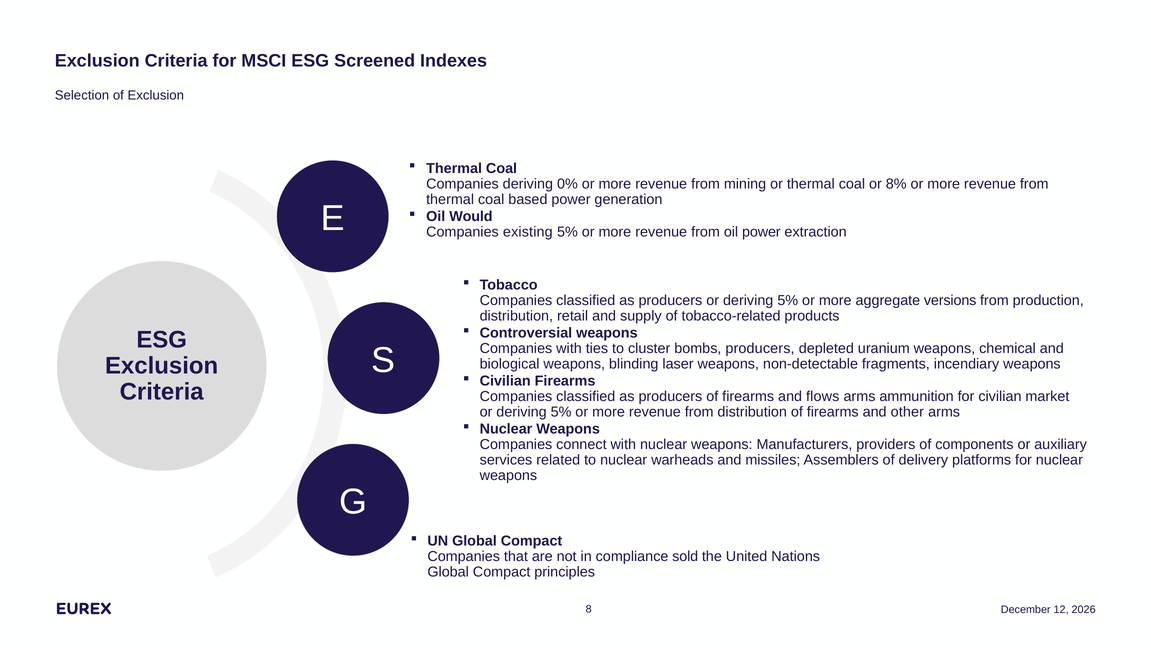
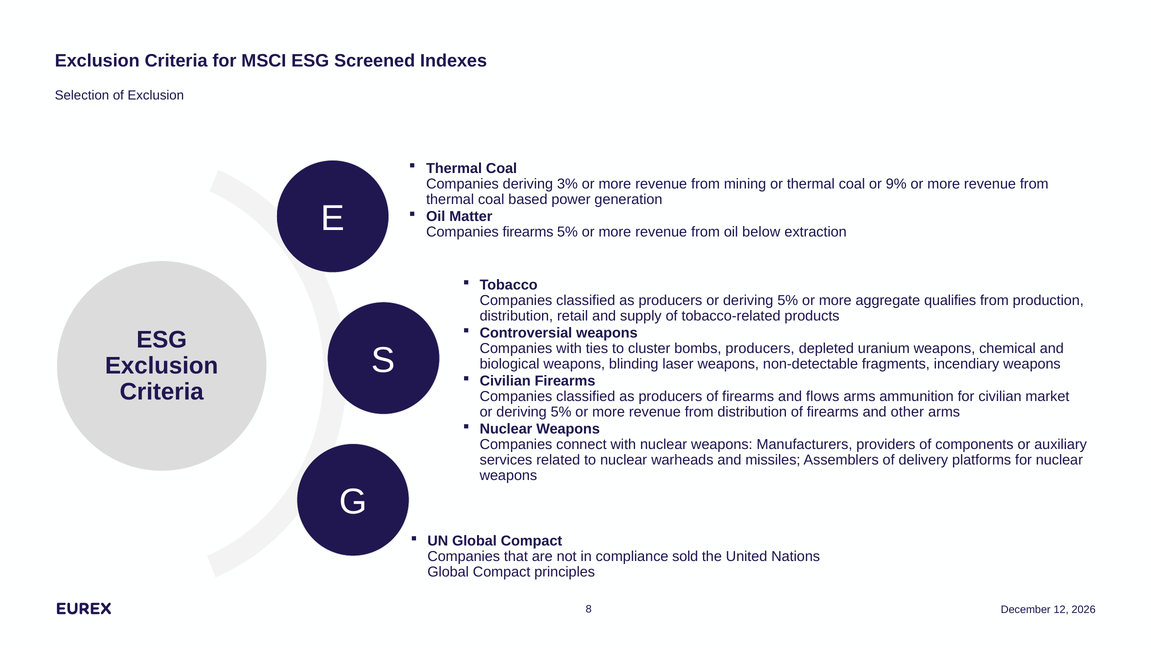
0%: 0% -> 3% (567, 184)
8%: 8% -> 9% (896, 184)
Would: Would -> Matter (471, 216)
Companies existing: existing -> firearms (528, 232)
oil power: power -> below (761, 232)
versions: versions -> qualifies (950, 300)
